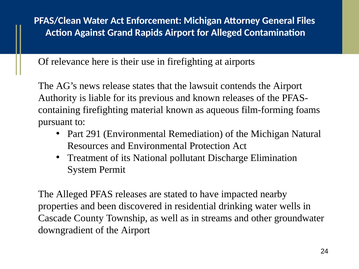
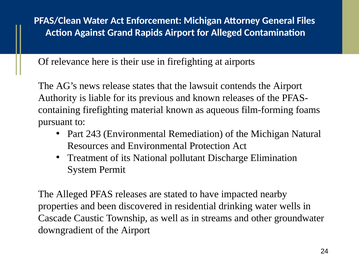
291: 291 -> 243 (93, 134)
County: County -> Caustic (89, 218)
